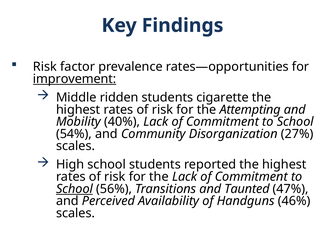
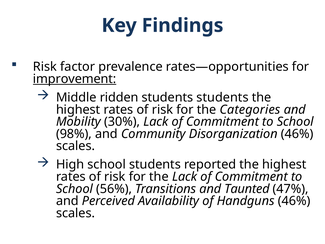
students cigarette: cigarette -> students (223, 97)
Attempting: Attempting -> Categories (250, 109)
40%: 40% -> 30% (122, 122)
54%: 54% -> 98% (74, 134)
Disorganization 27%: 27% -> 46% (297, 134)
School underline: present -> none (74, 189)
